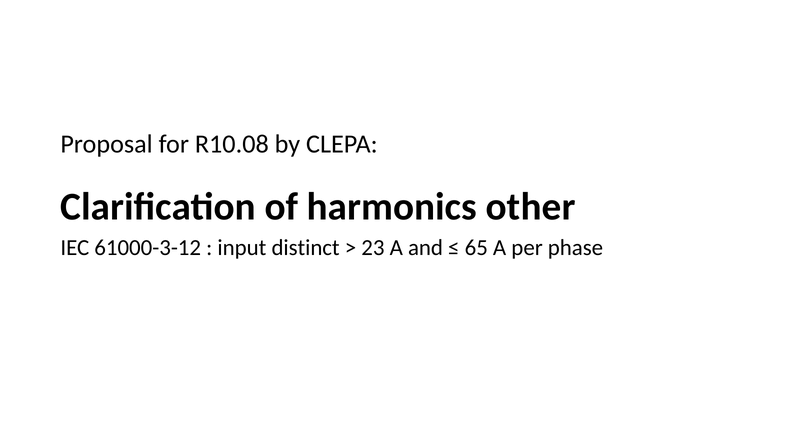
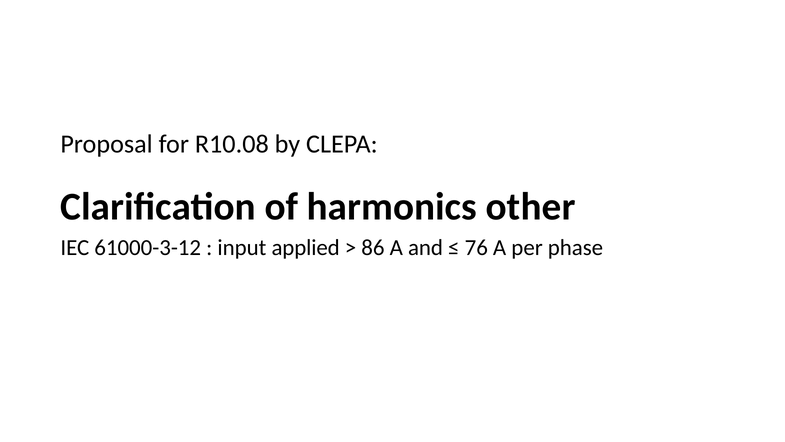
distinct: distinct -> applied (306, 247)
23: 23 -> 86 (373, 247)
65: 65 -> 76 (476, 247)
